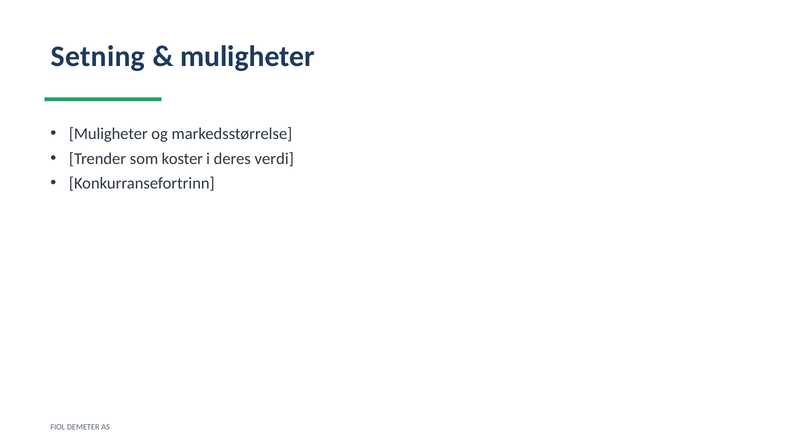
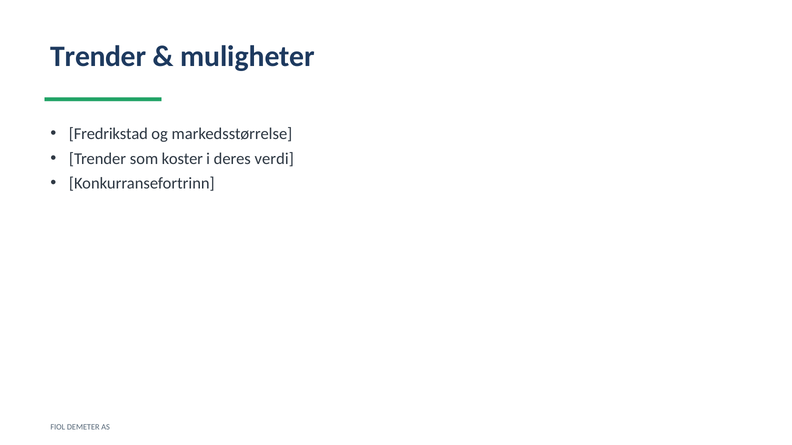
Setning: Setning -> Trender (98, 57)
Muligheter: Muligheter -> Fredrikstad (108, 134)
